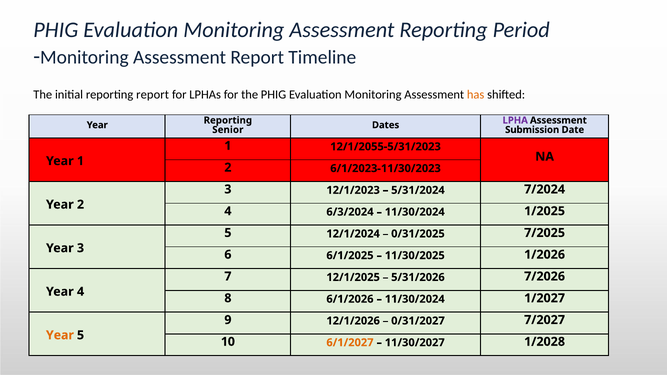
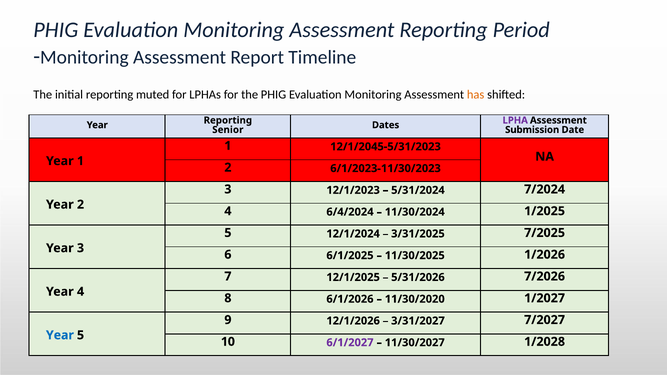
reporting report: report -> muted (153, 95)
12/1/2055-5/31/2023: 12/1/2055-5/31/2023 -> 12/1/2045-5/31/2023 (386, 147)
6/3/2024: 6/3/2024 -> 6/4/2024 (350, 212)
0/31/2025: 0/31/2025 -> 3/31/2025 (418, 234)
11/30/2024: 11/30/2024 -> 11/30/2020 (415, 299)
0/31/2027: 0/31/2027 -> 3/31/2027 (418, 321)
Year colour: orange -> blue (60, 335)
6/1/2027 colour: orange -> purple (350, 343)
